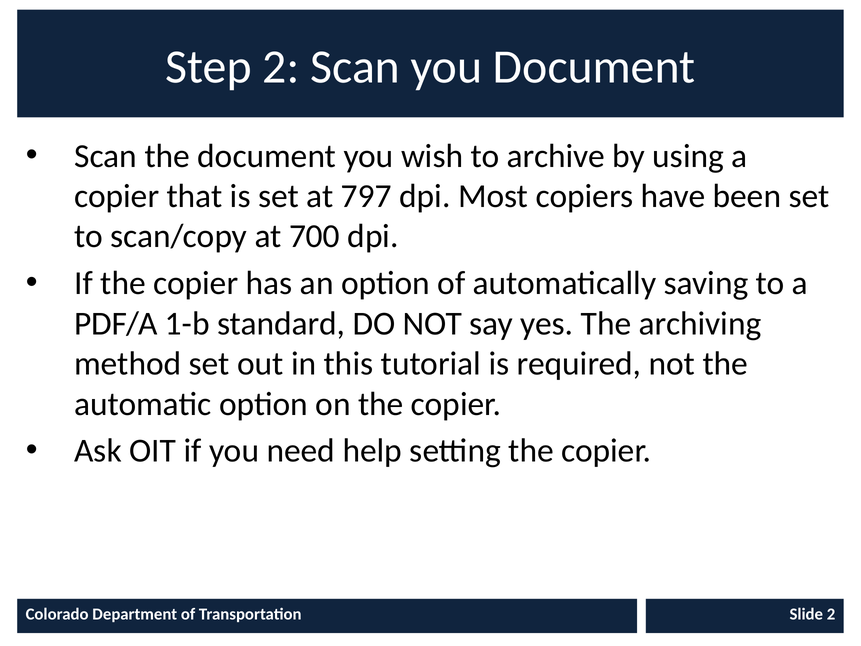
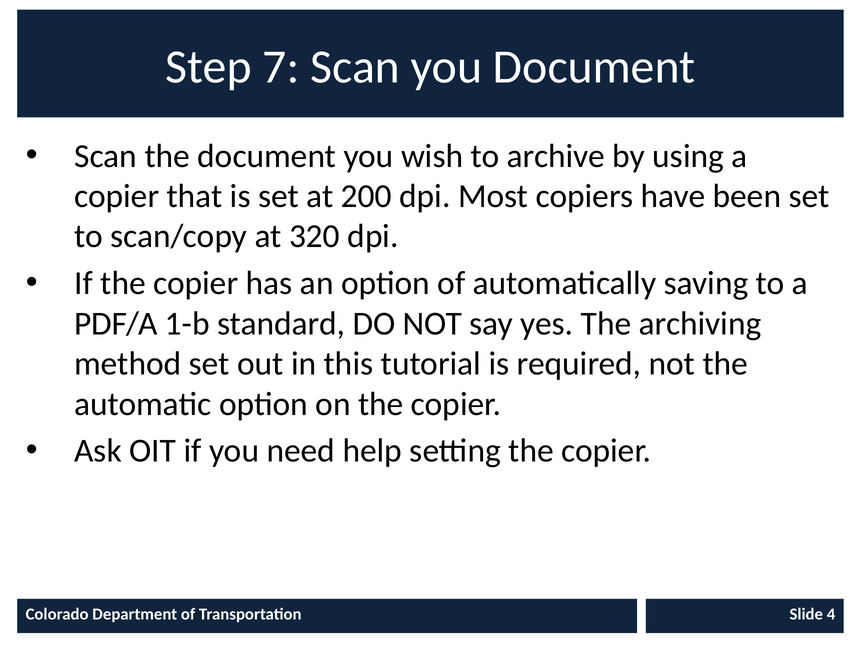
Step 2: 2 -> 7 (281, 67)
797: 797 -> 200 (366, 196)
700: 700 -> 320 (314, 236)
Slide 2: 2 -> 4 (831, 614)
